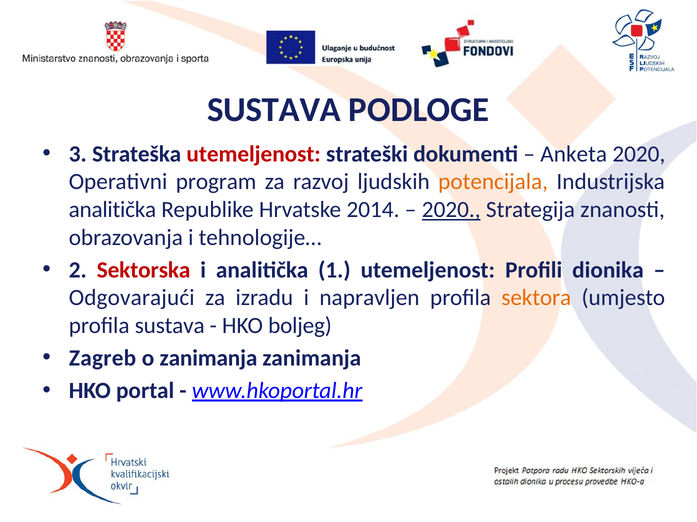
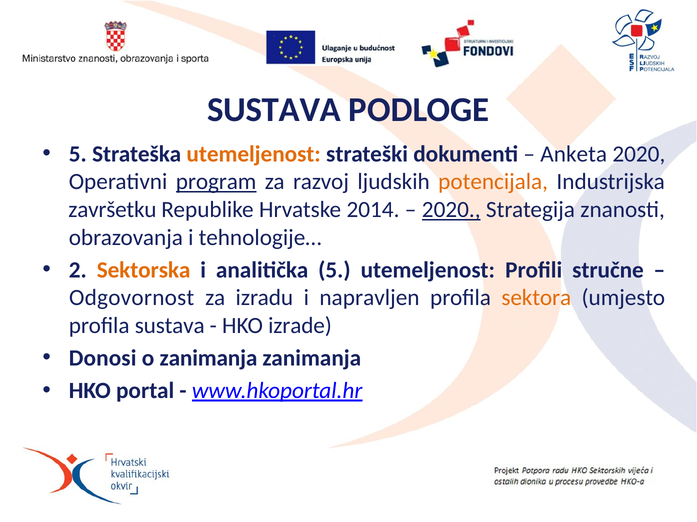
3: 3 -> 5 (78, 154)
utemeljenost colour: red -> orange (254, 154)
program underline: none -> present (216, 182)
analitička: analitička -> završetku (112, 210)
Sektorska colour: red -> orange (144, 270)
analitička 1: 1 -> 5 (334, 270)
dionika: dionika -> stručne (608, 270)
Odgovarajući: Odgovarajući -> Odgovornost (132, 298)
boljeg: boljeg -> izrade (300, 326)
Zagreb: Zagreb -> Donosi (103, 359)
